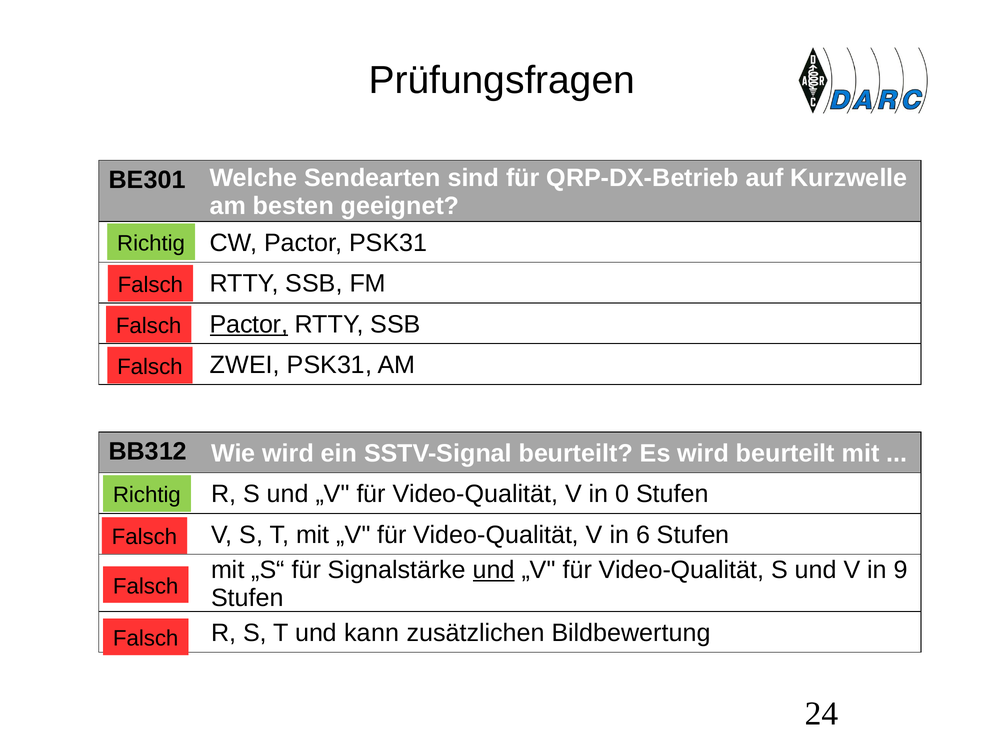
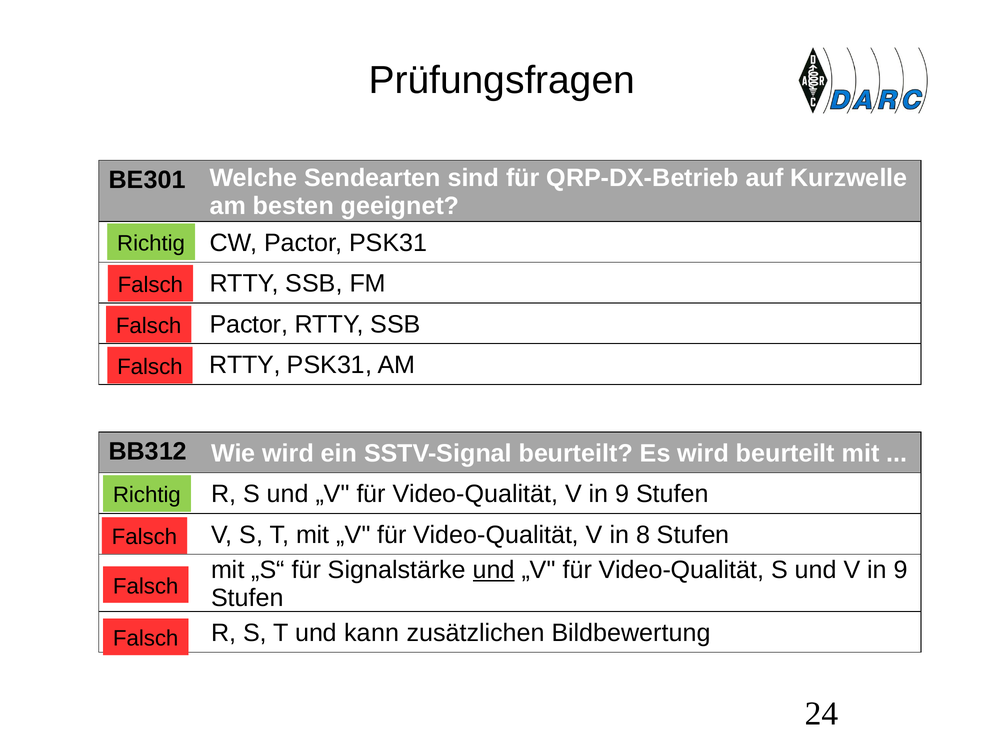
Pactor underline: present -> none (249, 324)
ZWEI: ZWEI -> RTTY (245, 365)
Video-Qualität V in 0: 0 -> 9 (622, 494)
6: 6 -> 8 (643, 535)
